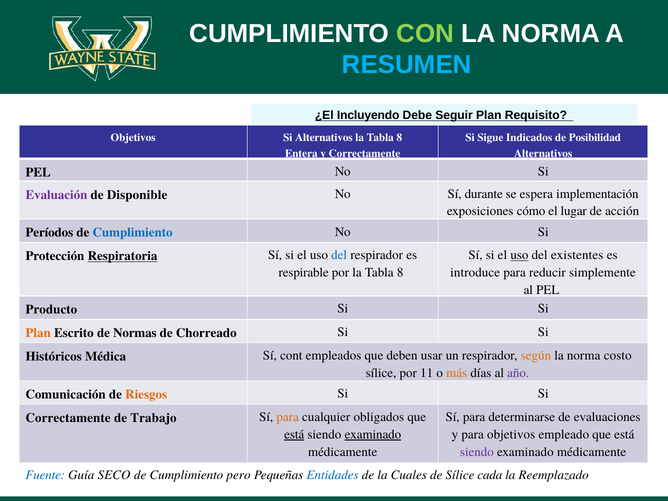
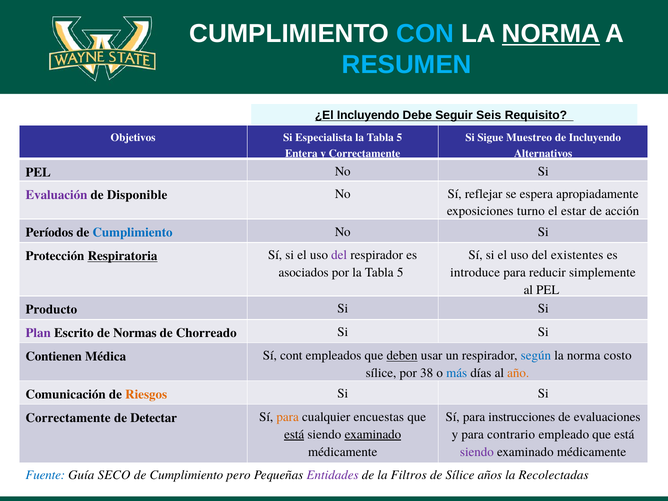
CON colour: light green -> light blue (425, 34)
NORMA underline: none -> present (551, 34)
Seguir Plan: Plan -> Seis (489, 115)
Si Alternativos: Alternativos -> Especialista (324, 137)
8: 8 -> 5 (399, 137)
Indicados: Indicados -> Muestreo (529, 137)
de Posibilidad: Posibilidad -> Incluyendo (595, 137)
durante: durante -> reflejar (484, 194)
implementación: implementación -> apropiadamente (597, 194)
cómo: cómo -> turno (531, 211)
lugar: lugar -> estar (574, 211)
uso underline: present -> none (519, 255)
del colour: blue -> purple (339, 255)
respirable: respirable -> asociados (304, 273)
por la Tabla 8: 8 -> 5 (400, 273)
Plan colour: orange -> purple (38, 333)
Históricos: Históricos -> Contienen (54, 356)
deben underline: none -> present (402, 356)
según colour: orange -> blue (536, 356)
11: 11 -> 38 (427, 373)
más colour: orange -> blue (457, 373)
año colour: purple -> orange (518, 373)
determinarse: determinarse -> instrucciones (522, 417)
Trabajo: Trabajo -> Detectar (154, 418)
obligados: obligados -> encuestas (379, 417)
para objetivos: objetivos -> contrario (511, 434)
Entidades colour: blue -> purple (333, 475)
Cuales: Cuales -> Filtros (409, 475)
cada: cada -> años (490, 475)
Reemplazado: Reemplazado -> Recolectadas (554, 475)
